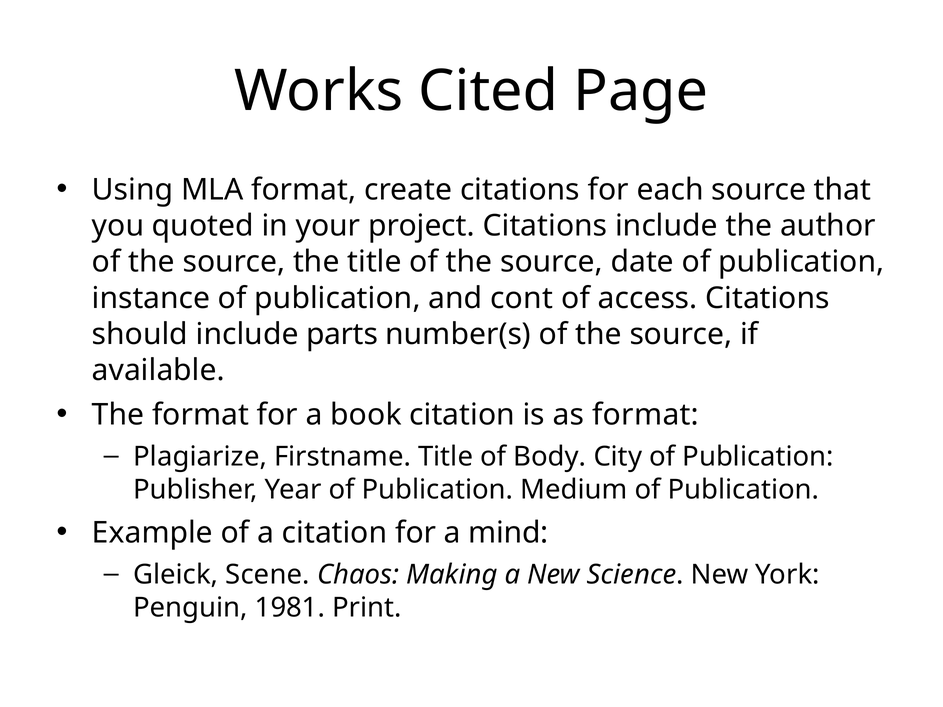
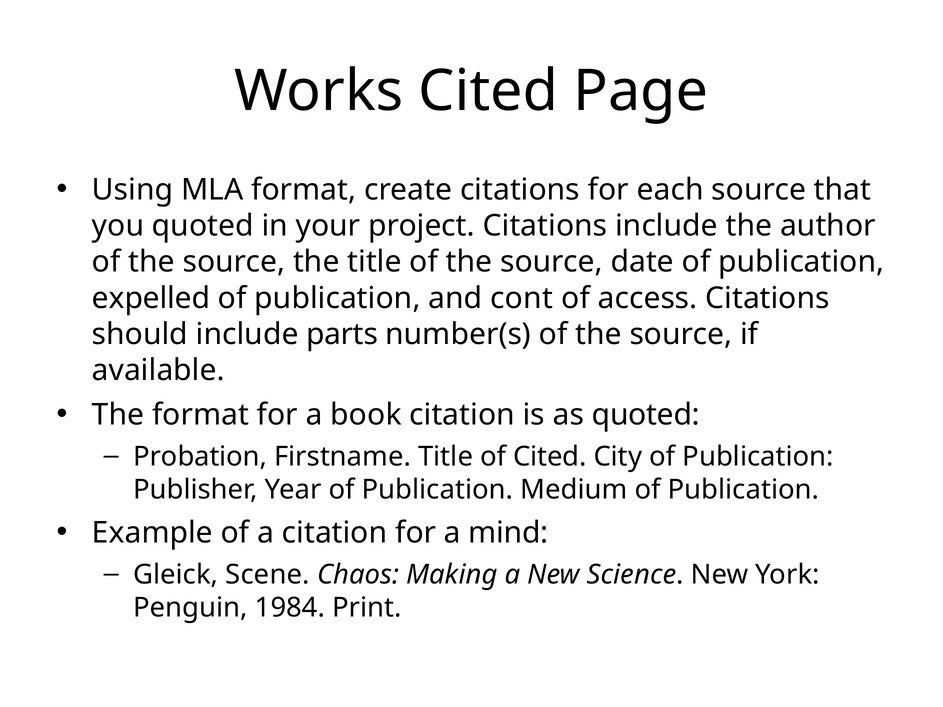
instance: instance -> expelled (151, 298)
as format: format -> quoted (646, 415)
Plagiarize: Plagiarize -> Probation (200, 457)
of Body: Body -> Cited (550, 457)
1981: 1981 -> 1984 (290, 608)
